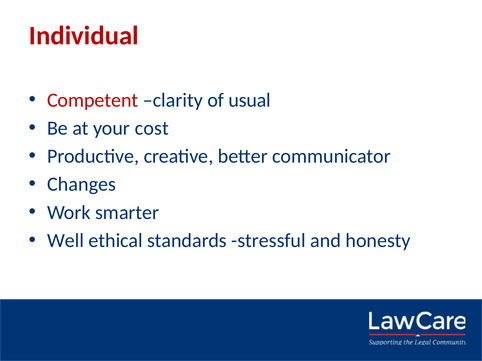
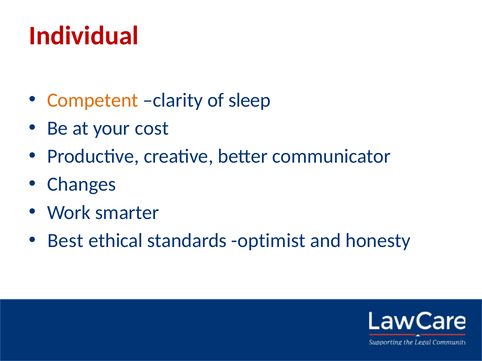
Competent colour: red -> orange (93, 100)
usual: usual -> sleep (250, 100)
Well: Well -> Best (65, 241)
stressful: stressful -> optimist (268, 241)
